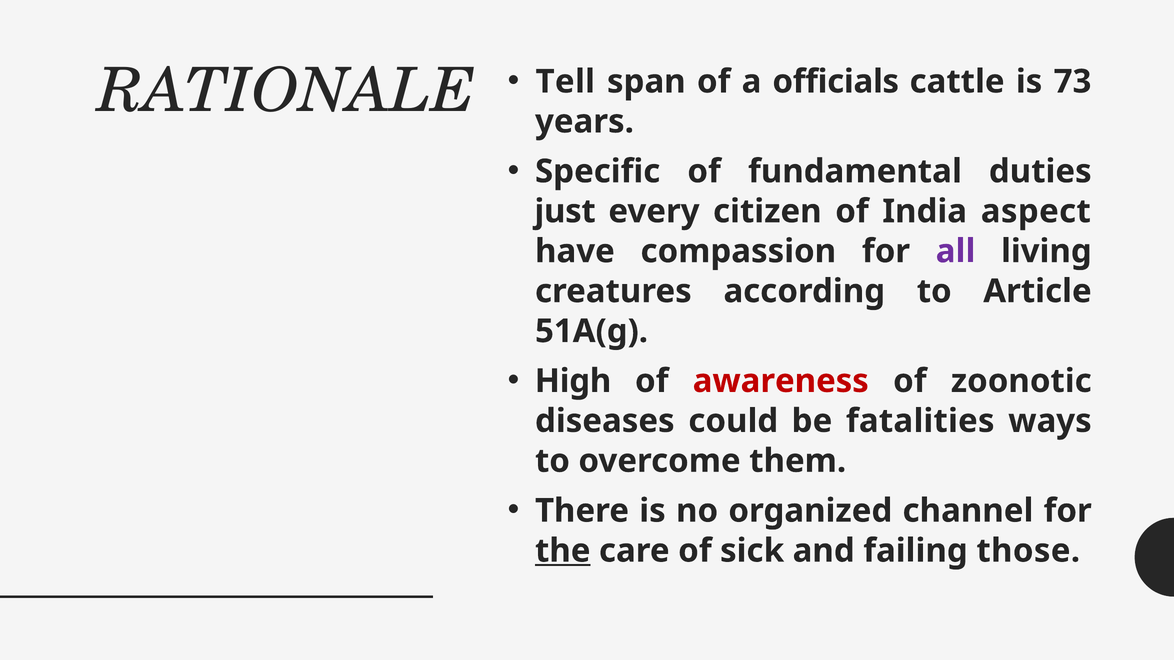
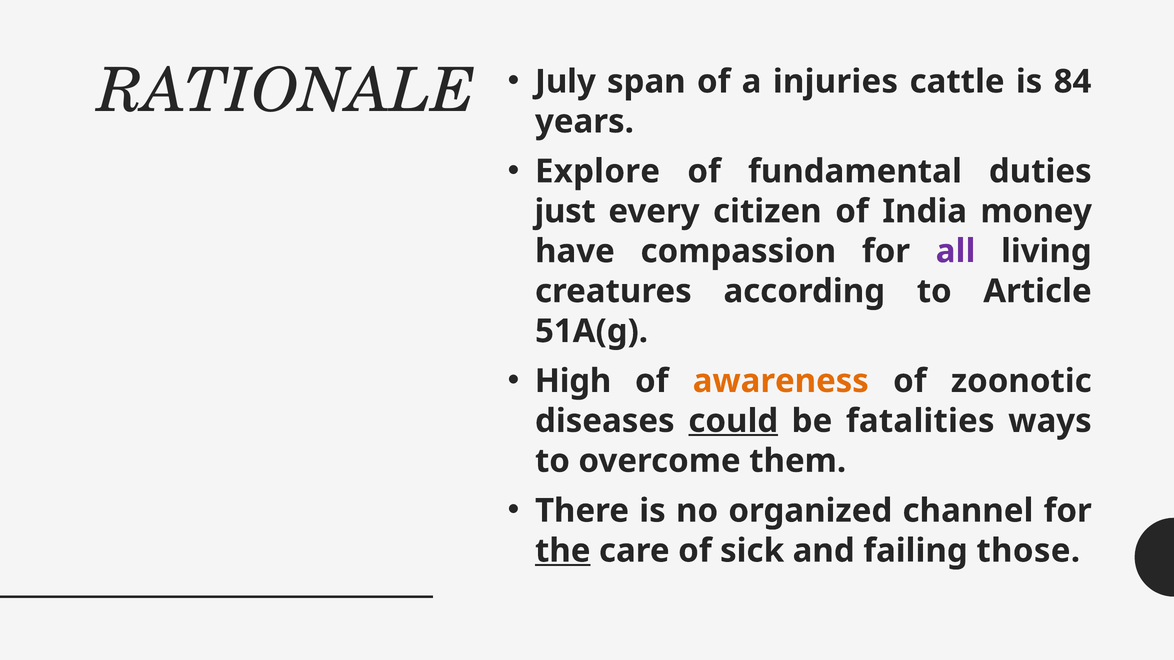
Tell: Tell -> July (565, 82)
officials: officials -> injuries (835, 82)
73: 73 -> 84 (1073, 82)
Specific: Specific -> Explore (598, 172)
aspect: aspect -> money (1036, 211)
awareness colour: red -> orange (781, 381)
could underline: none -> present (733, 421)
